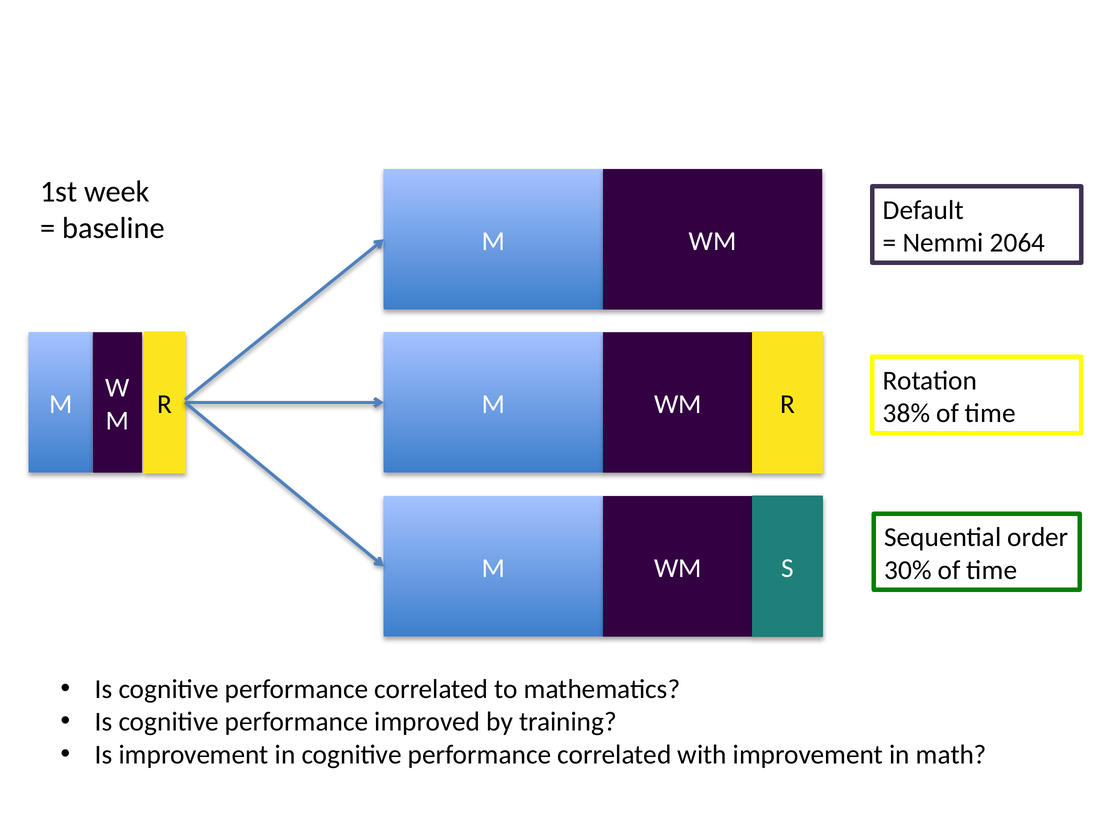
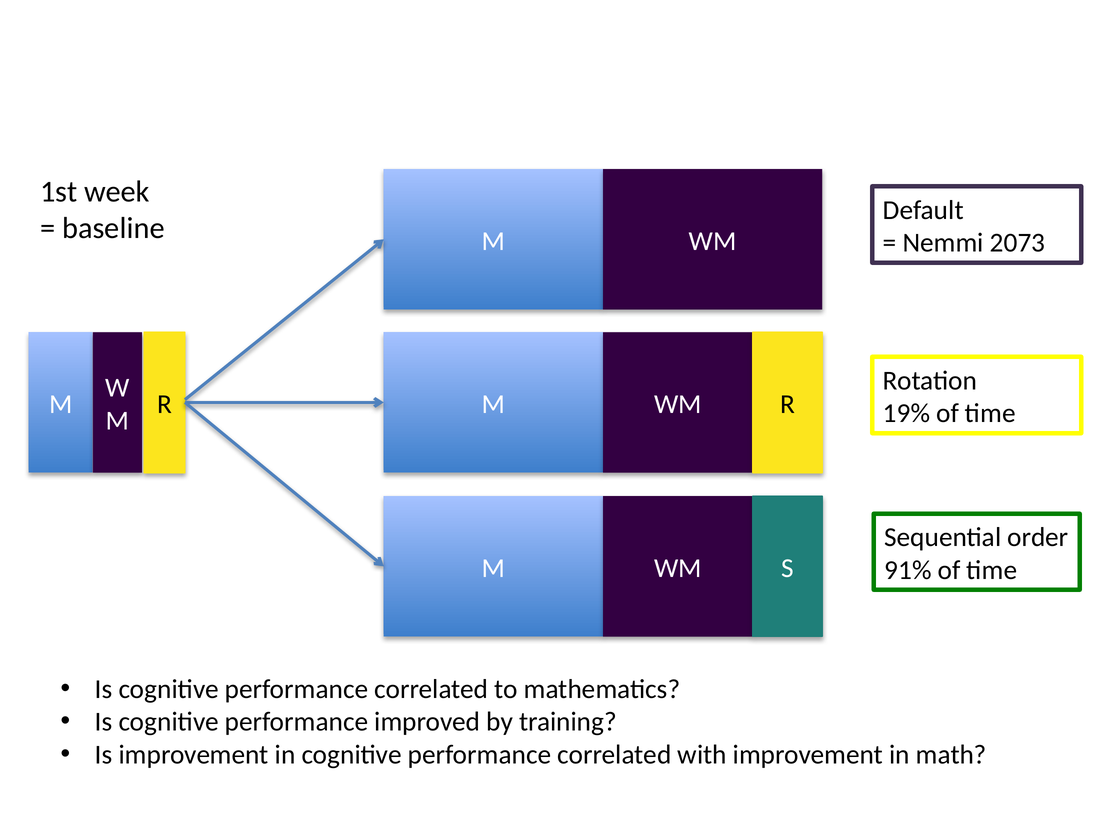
2064: 2064 -> 2073 (1018, 243)
38%: 38% -> 19% (907, 413)
30%: 30% -> 91% (908, 570)
